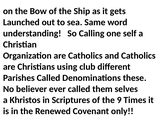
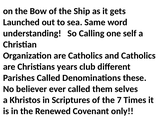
using: using -> years (67, 66)
9: 9 -> 7 (119, 100)
